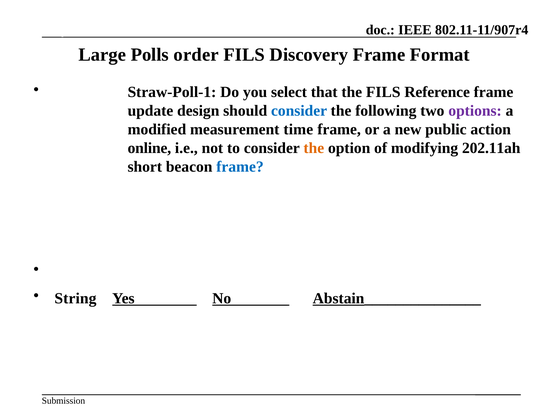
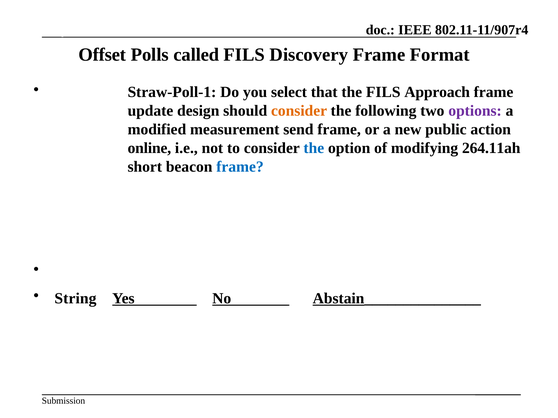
Large: Large -> Offset (102, 55)
order: order -> called (196, 55)
Reference: Reference -> Approach (437, 92)
consider colour: blue -> orange (299, 111)
time: time -> send (298, 130)
the colour: orange -> blue (314, 148)
202.11ah: 202.11ah -> 264.11ah (491, 148)
